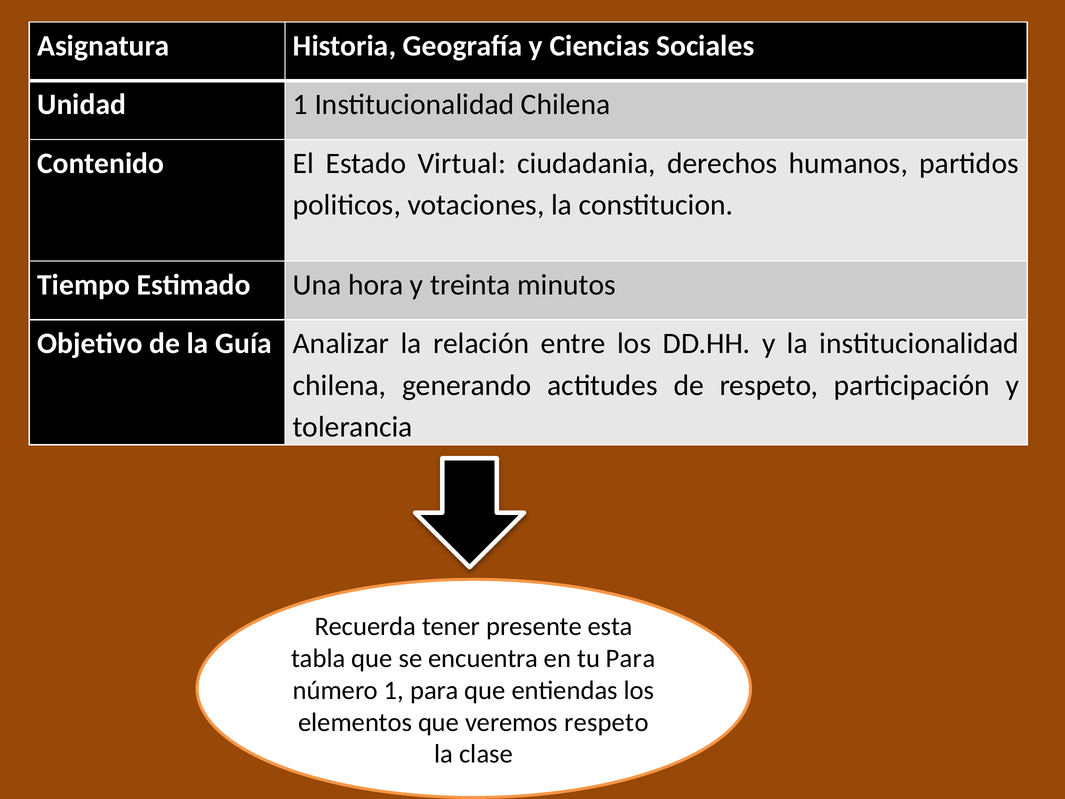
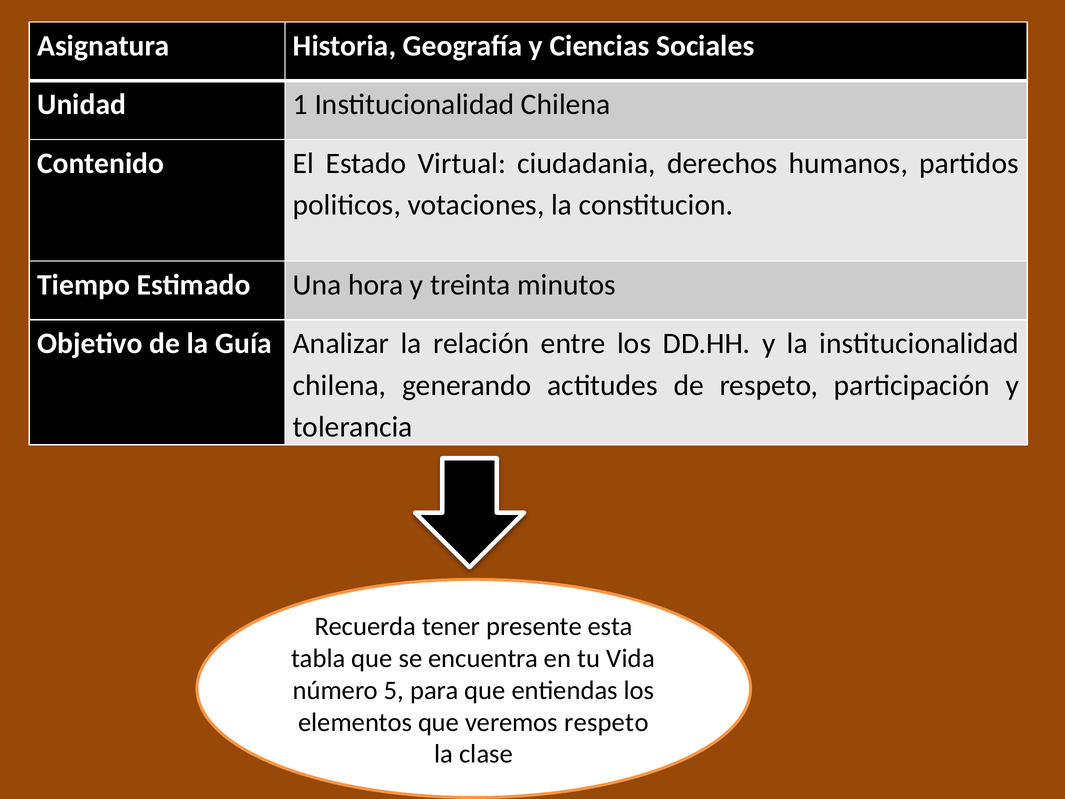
tu Para: Para -> Vida (631, 658)
número 1: 1 -> 5 (394, 690)
